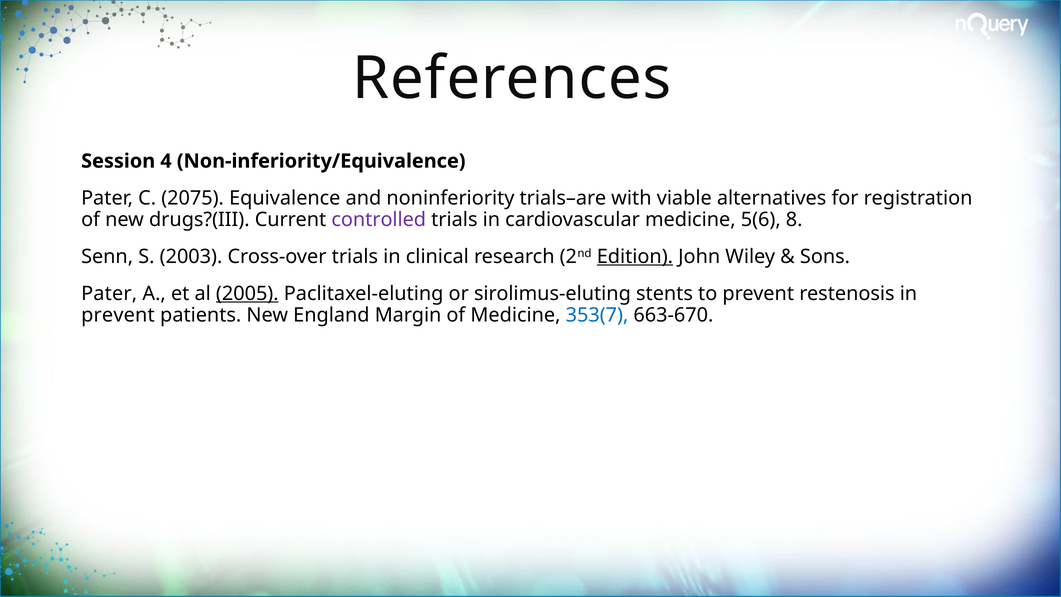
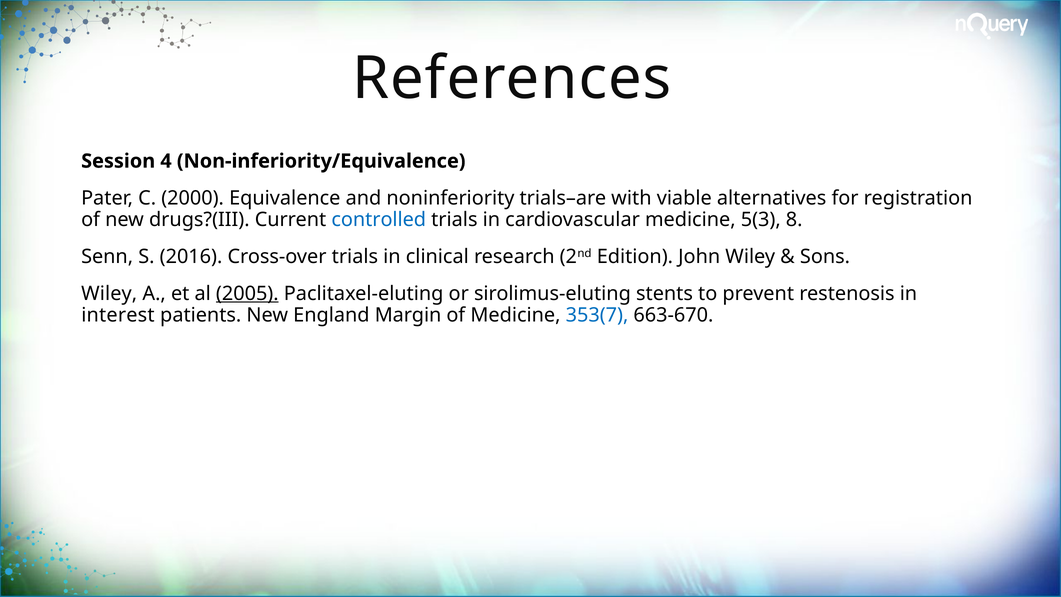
2075: 2075 -> 2000 (193, 198)
controlled colour: purple -> blue (379, 220)
5(6: 5(6 -> 5(3 (761, 220)
2003: 2003 -> 2016 (191, 256)
Edition underline: present -> none (635, 256)
Pater: Pater -> Wiley (109, 293)
prevent: prevent -> interest (118, 315)
